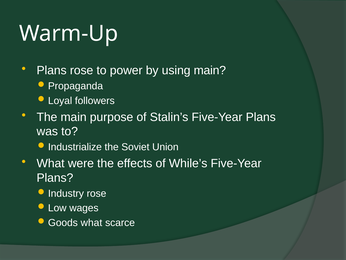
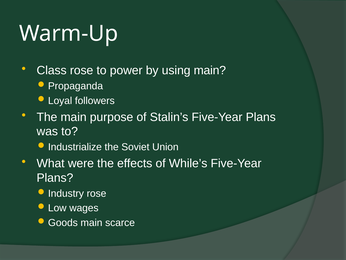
Plans: Plans -> Class (52, 70)
what: what -> main (91, 222)
